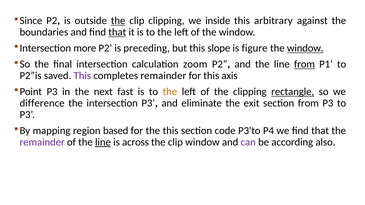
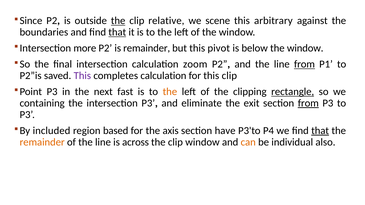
clip clipping: clipping -> relative (166, 21)
inside: inside -> scene (218, 21)
is preceding: preceding -> remainder (147, 48)
slope: slope -> pivot (219, 48)
figure: figure -> below (255, 48)
window underline: present -> none (305, 48)
completes remainder: remainder -> calculation (163, 76)
this axis: axis -> clip (229, 76)
difference: difference -> containing (42, 103)
from underline: none -> present (308, 103)
mapping: mapping -> included (51, 131)
the this: this -> axis (171, 131)
code: code -> have (225, 131)
that underline: none -> present (320, 131)
remainder colour: purple -> orange (42, 142)
line underline: present -> none (103, 142)
can colour: purple -> orange (248, 142)
according: according -> individual (292, 142)
